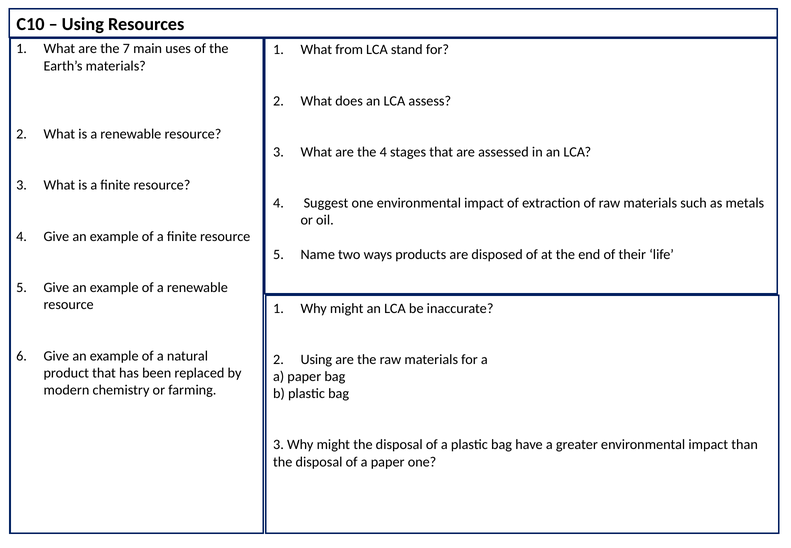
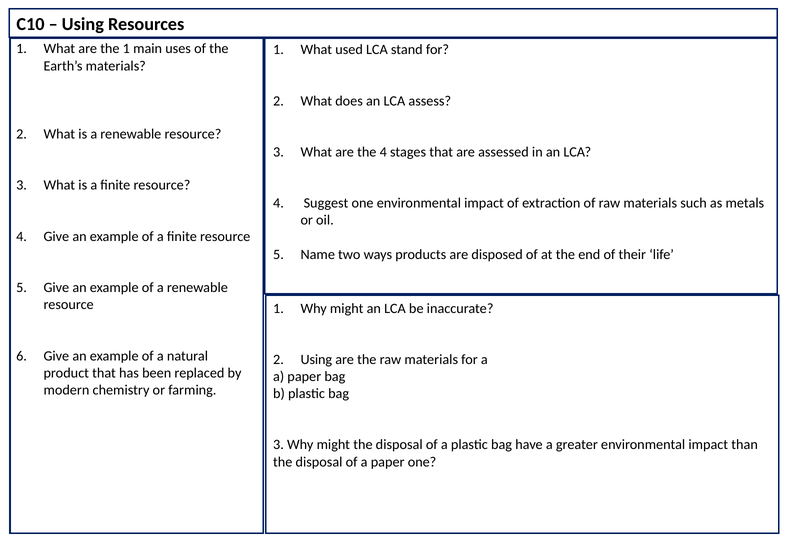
the 7: 7 -> 1 (126, 49)
from: from -> used (349, 50)
